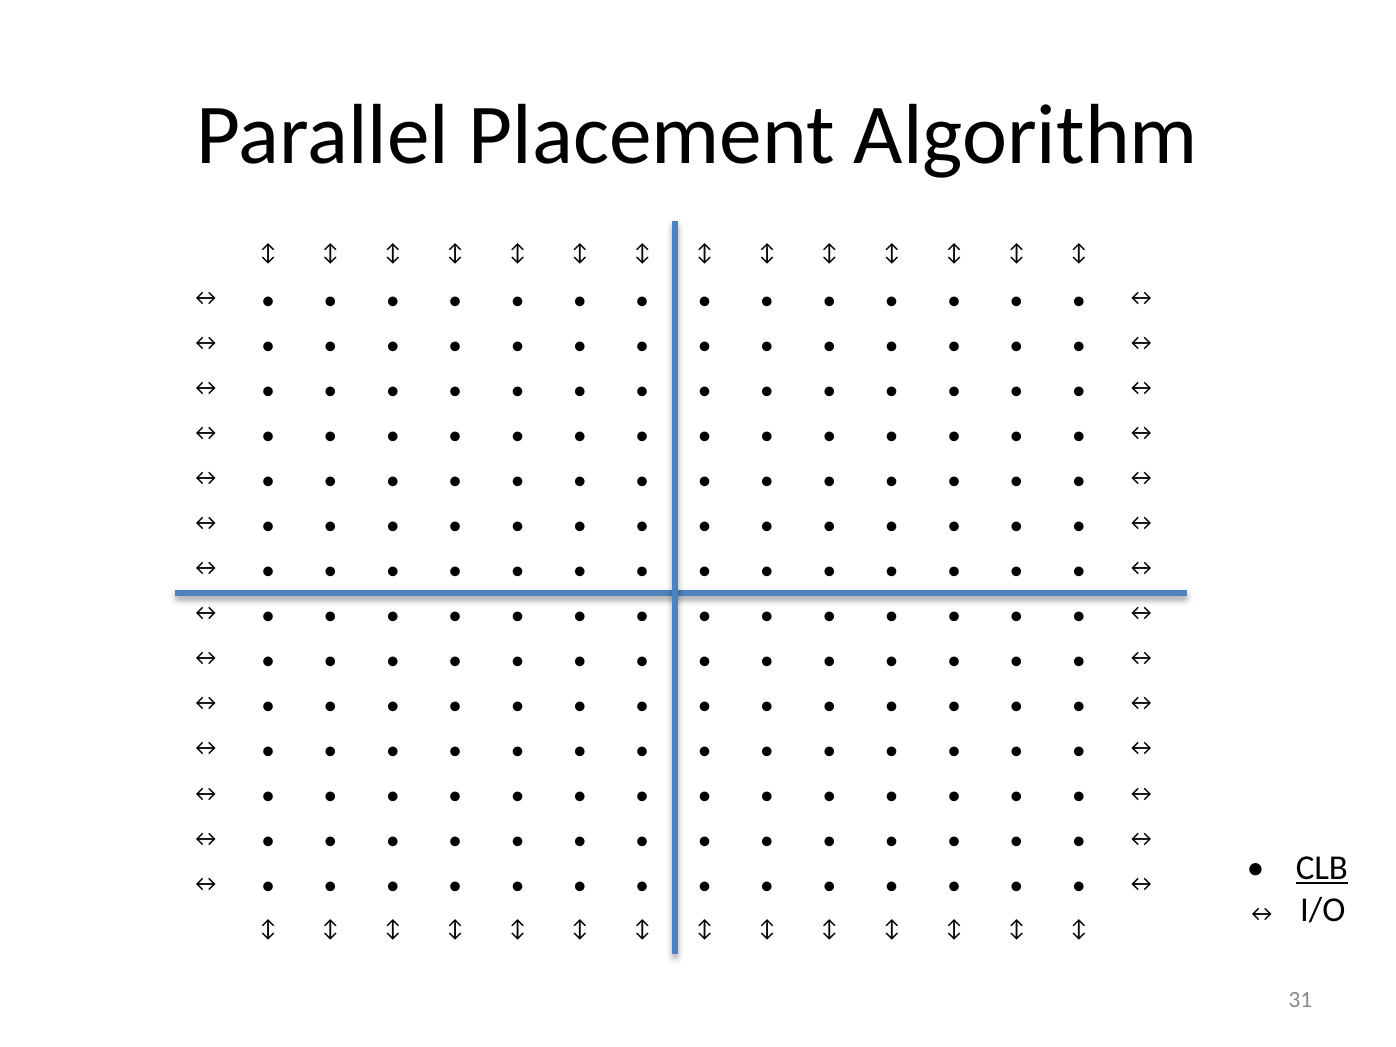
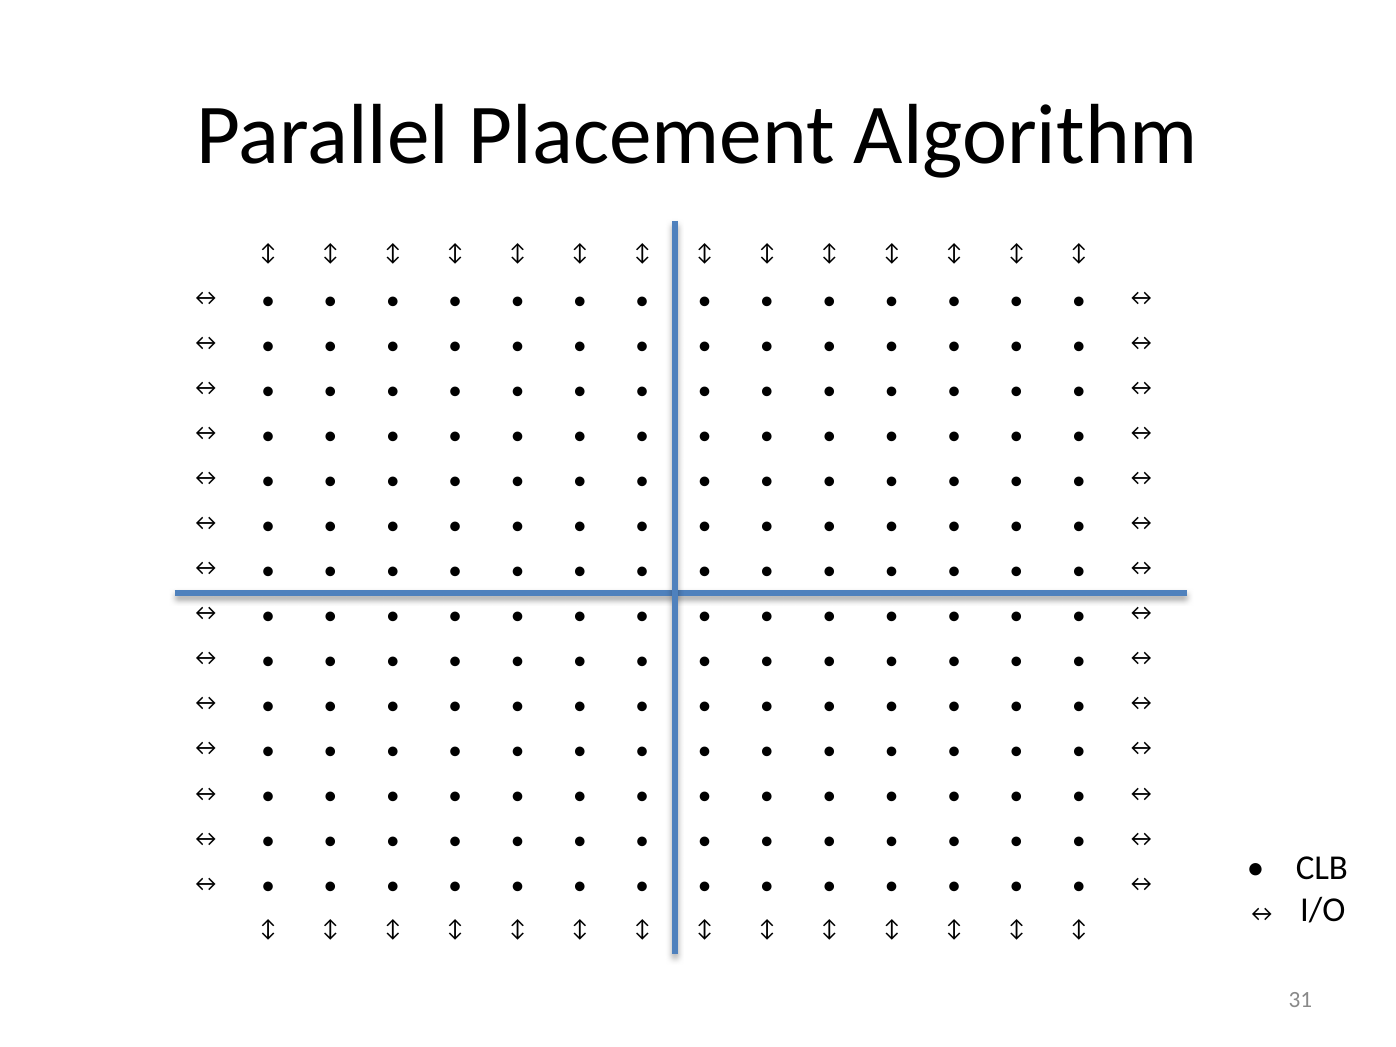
CLB underline: present -> none (1322, 868)
